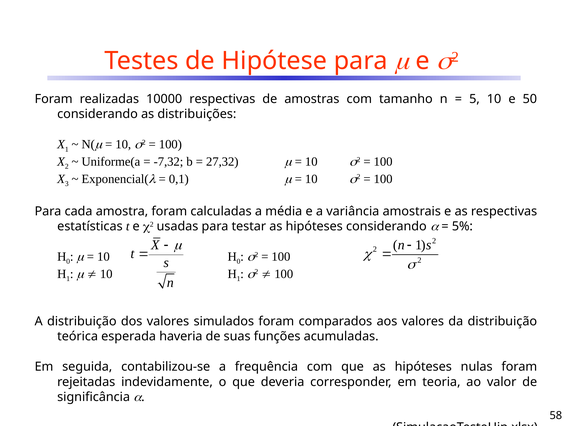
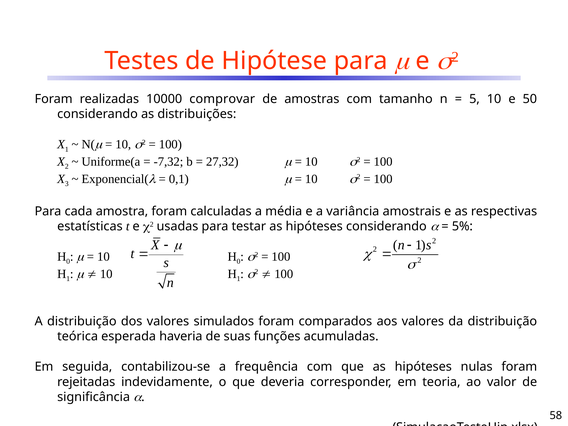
10000 respectivas: respectivas -> comprovar (222, 99)
